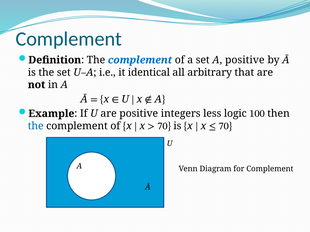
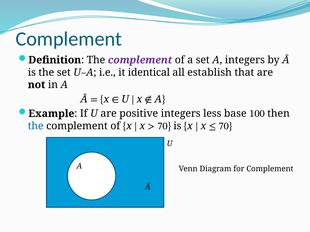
complement colour: blue -> purple (140, 60)
A positive: positive -> integers (245, 60)
arbitrary: arbitrary -> establish (210, 73)
logic: logic -> base (235, 114)
